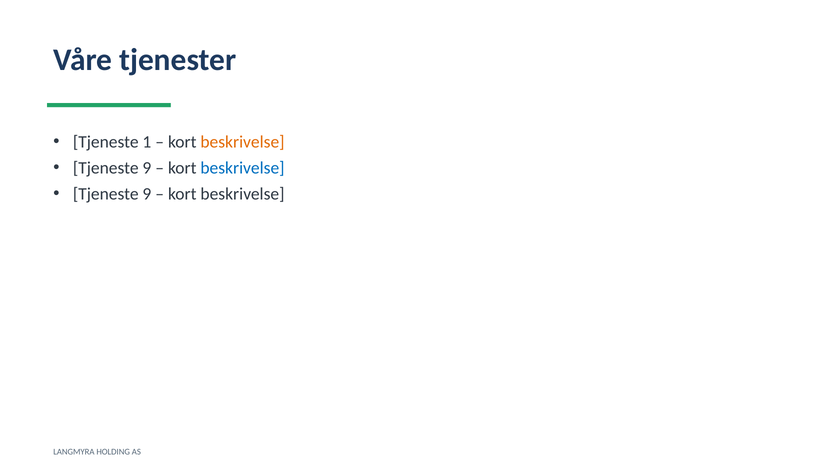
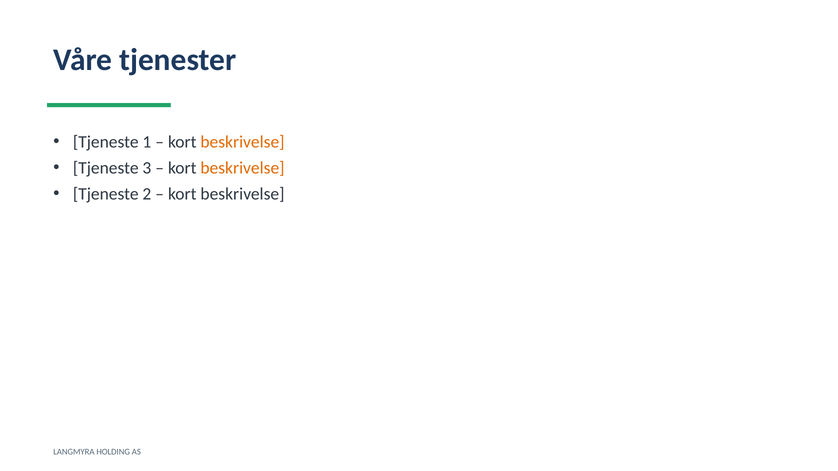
9: 9 -> 3 (147, 168)
beskrivelse colour: blue -> orange (242, 168)
9: 9 -> 2 (147, 194)
